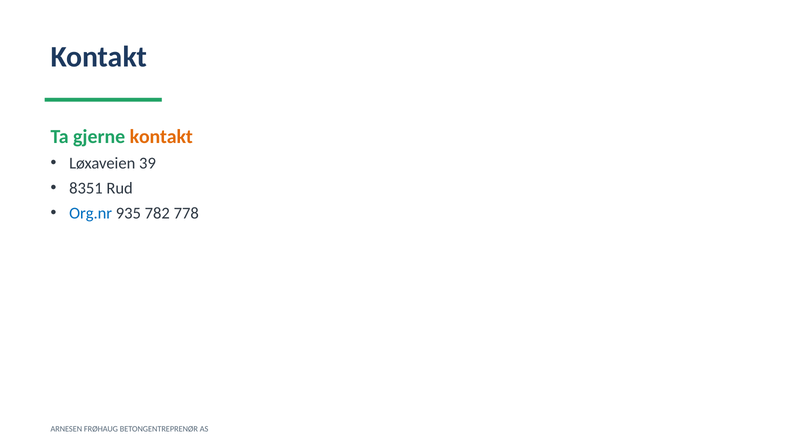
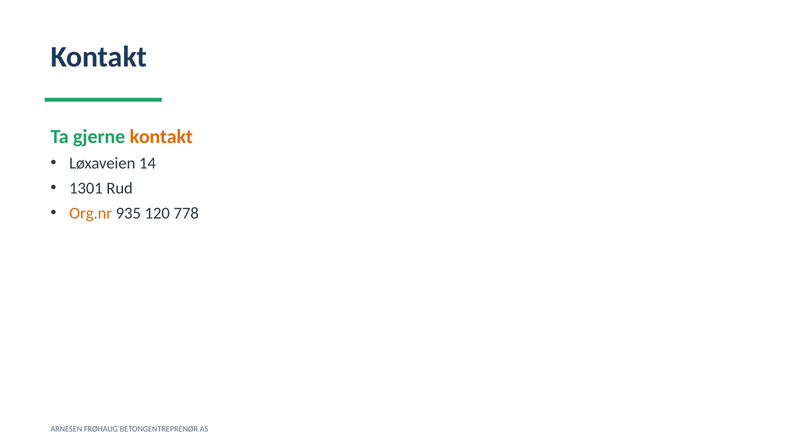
39: 39 -> 14 (148, 163)
8351: 8351 -> 1301 (86, 188)
Org.nr colour: blue -> orange (91, 213)
782: 782 -> 120 (157, 213)
